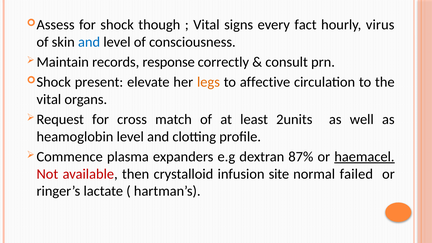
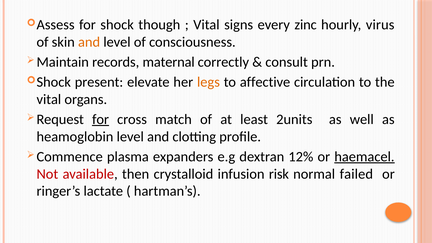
fact: fact -> zinc (306, 25)
and colour: blue -> orange (89, 42)
response: response -> maternal (169, 62)
for underline: none -> present (101, 119)
87%: 87% -> 12% (301, 157)
site: site -> risk (279, 174)
